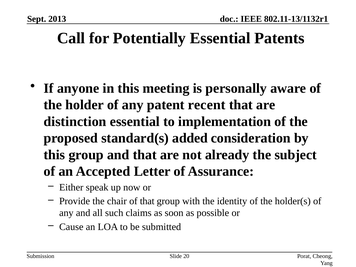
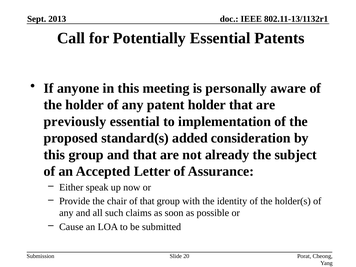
patent recent: recent -> holder (207, 105)
distinction: distinction -> previously (75, 121)
